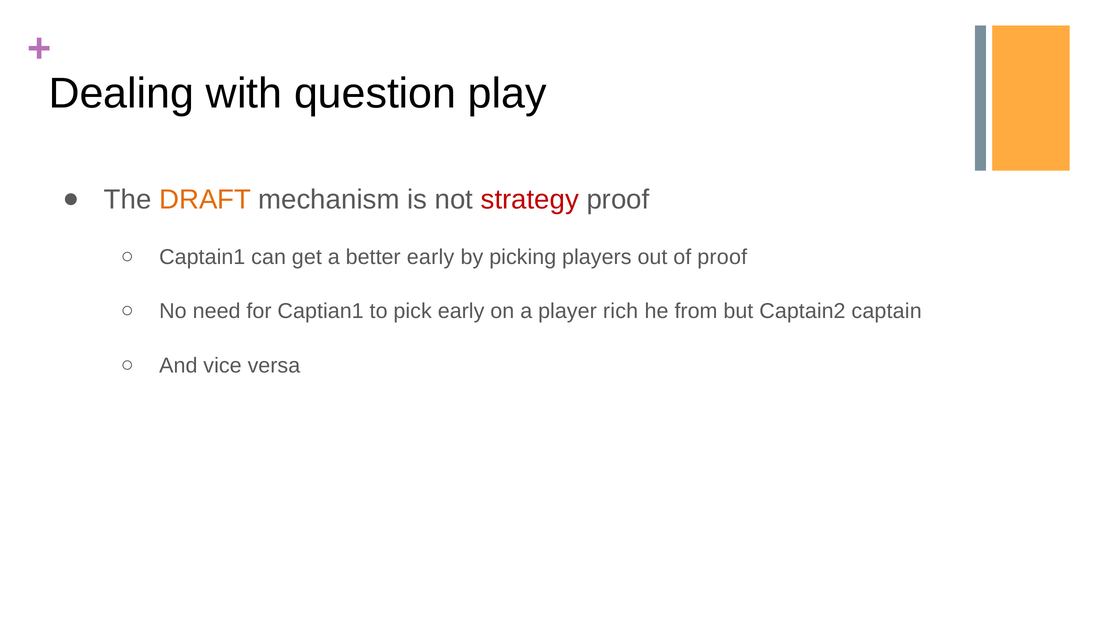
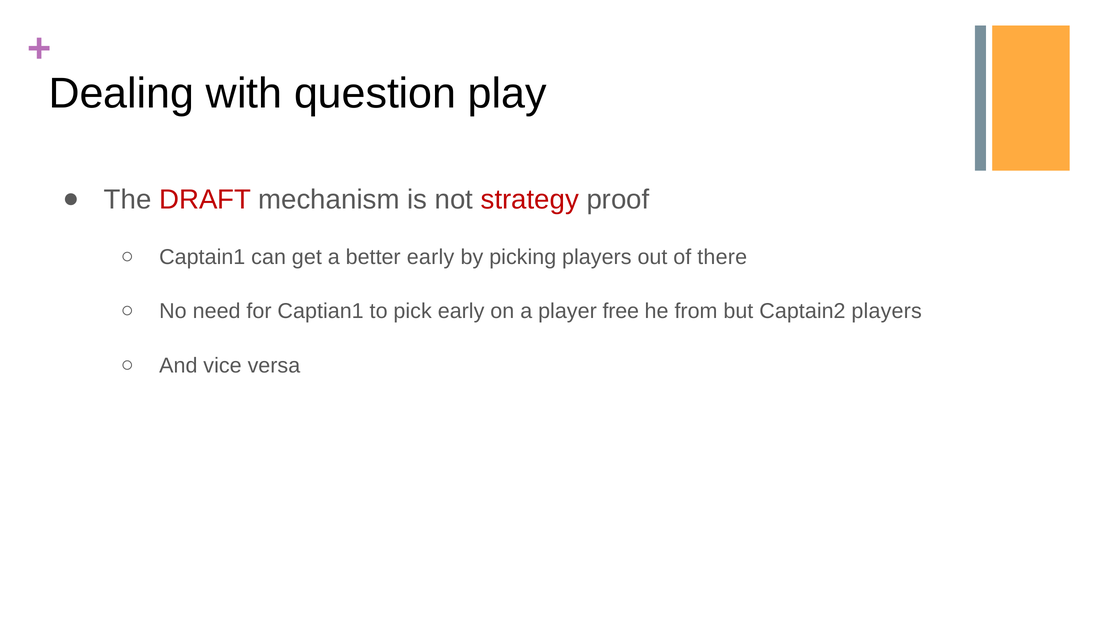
DRAFT colour: orange -> red (205, 200)
of proof: proof -> there (722, 257)
rich: rich -> free (621, 311)
Captain2 captain: captain -> players (887, 311)
